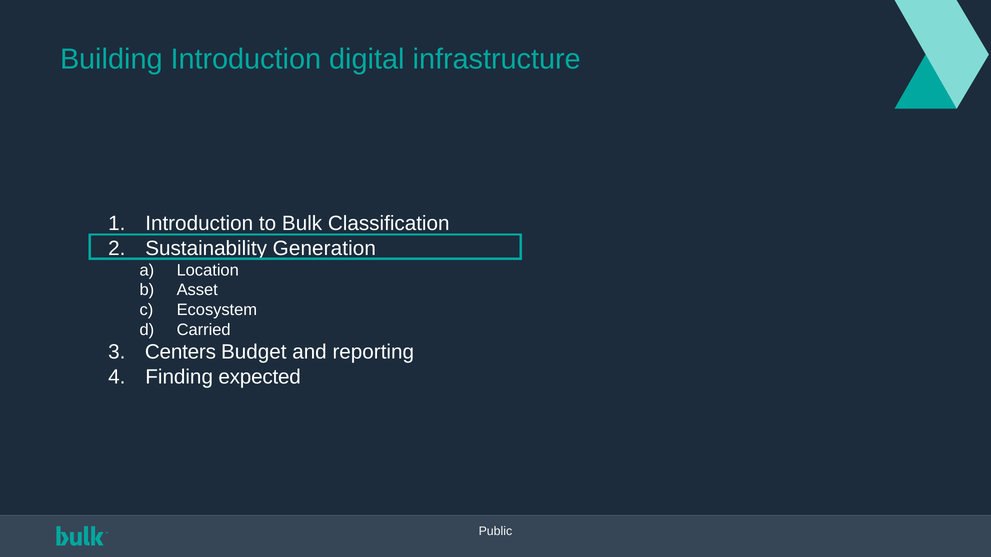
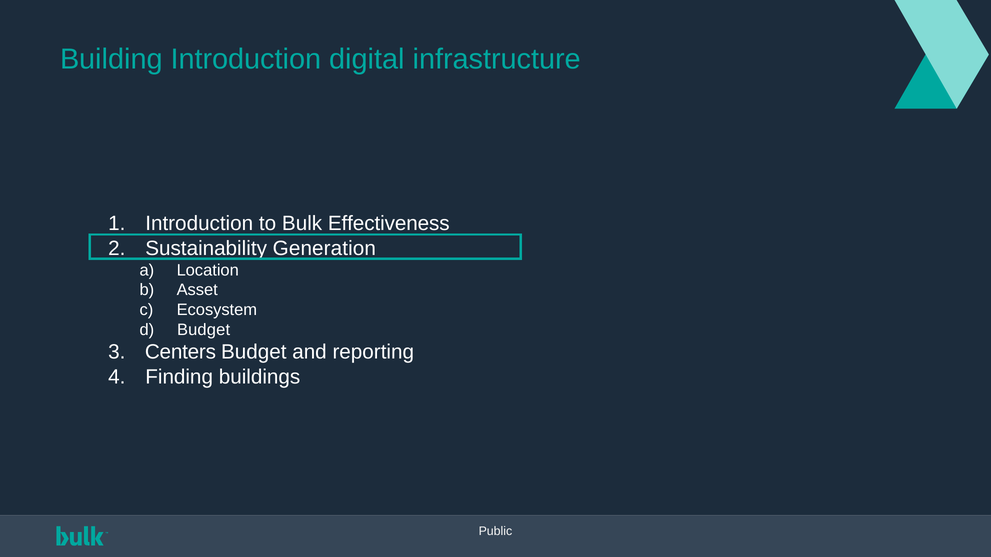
Classification: Classification -> Effectiveness (389, 224)
Carried: Carried -> Budget (204, 330)
expected: expected -> buildings (260, 377)
